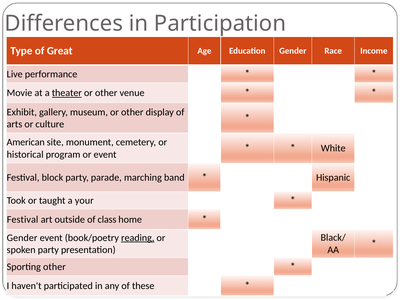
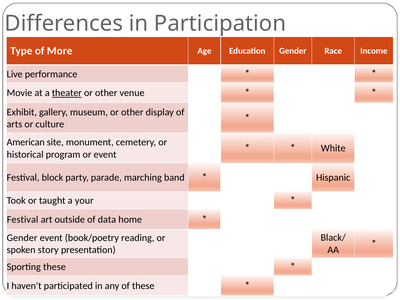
Great: Great -> More (60, 51)
class: class -> data (107, 220)
reading underline: present -> none (138, 238)
spoken party: party -> story (48, 250)
Sporting other: other -> these (54, 267)
